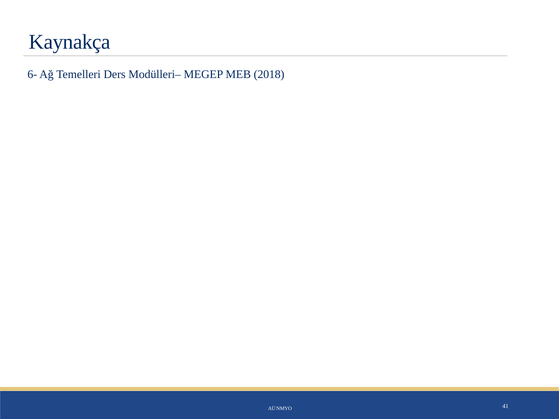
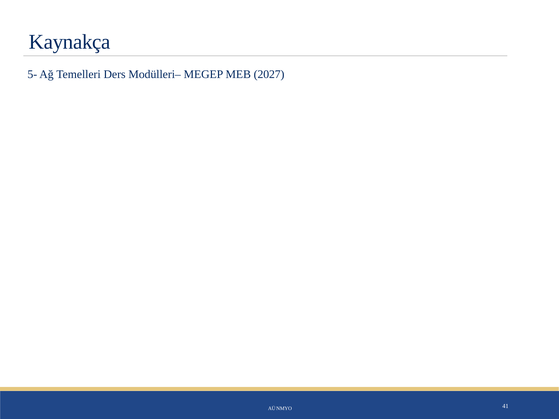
6-: 6- -> 5- (32, 74)
2018: 2018 -> 2027 (269, 74)
